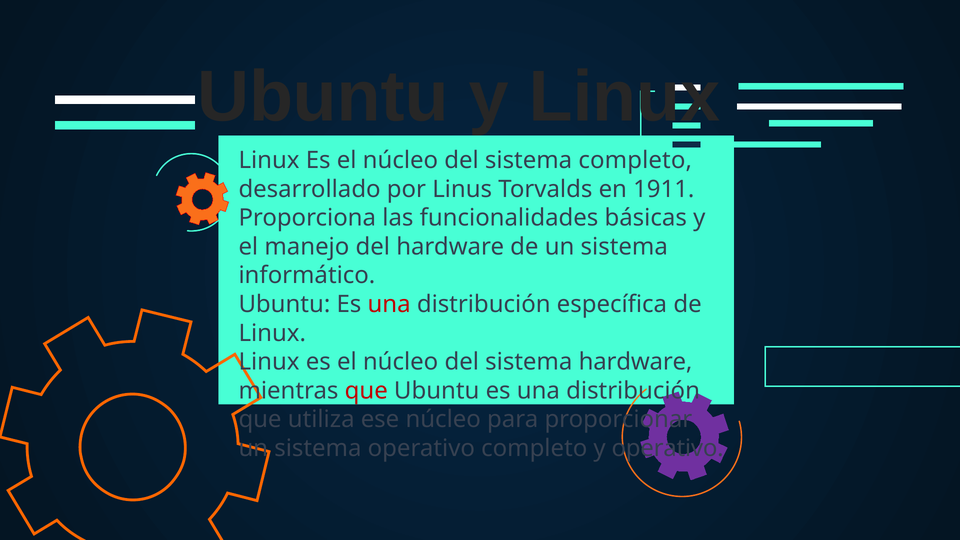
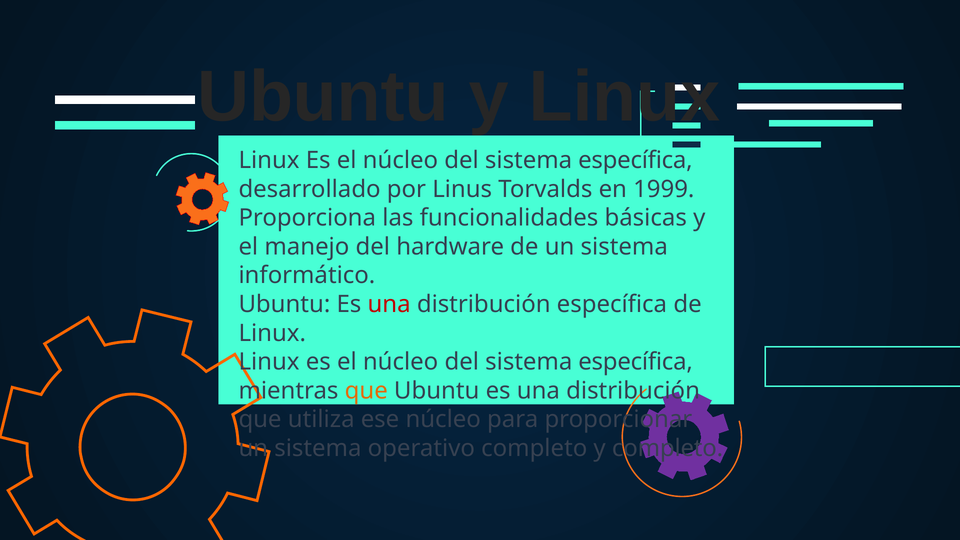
completo: completo -> específica (635, 160)
1911: 1911 -> 1999 (664, 189)
hardware: hardware -> específica (636, 362)
que colour: red -> orange (366, 391)
y operativo: operativo -> completo (668, 448)
